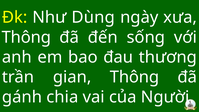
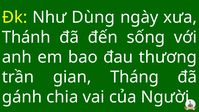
Thông: Thông -> Thánh (26, 37)
gian Thông: Thông -> Tháng (134, 77)
